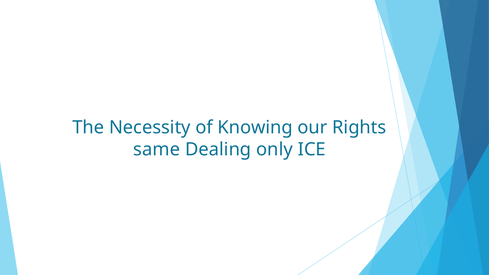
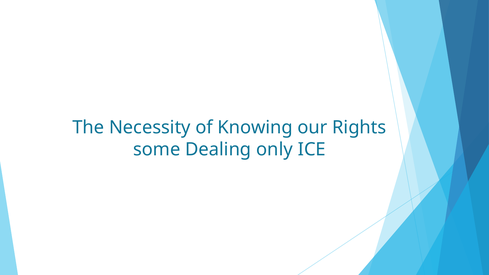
same: same -> some (157, 150)
